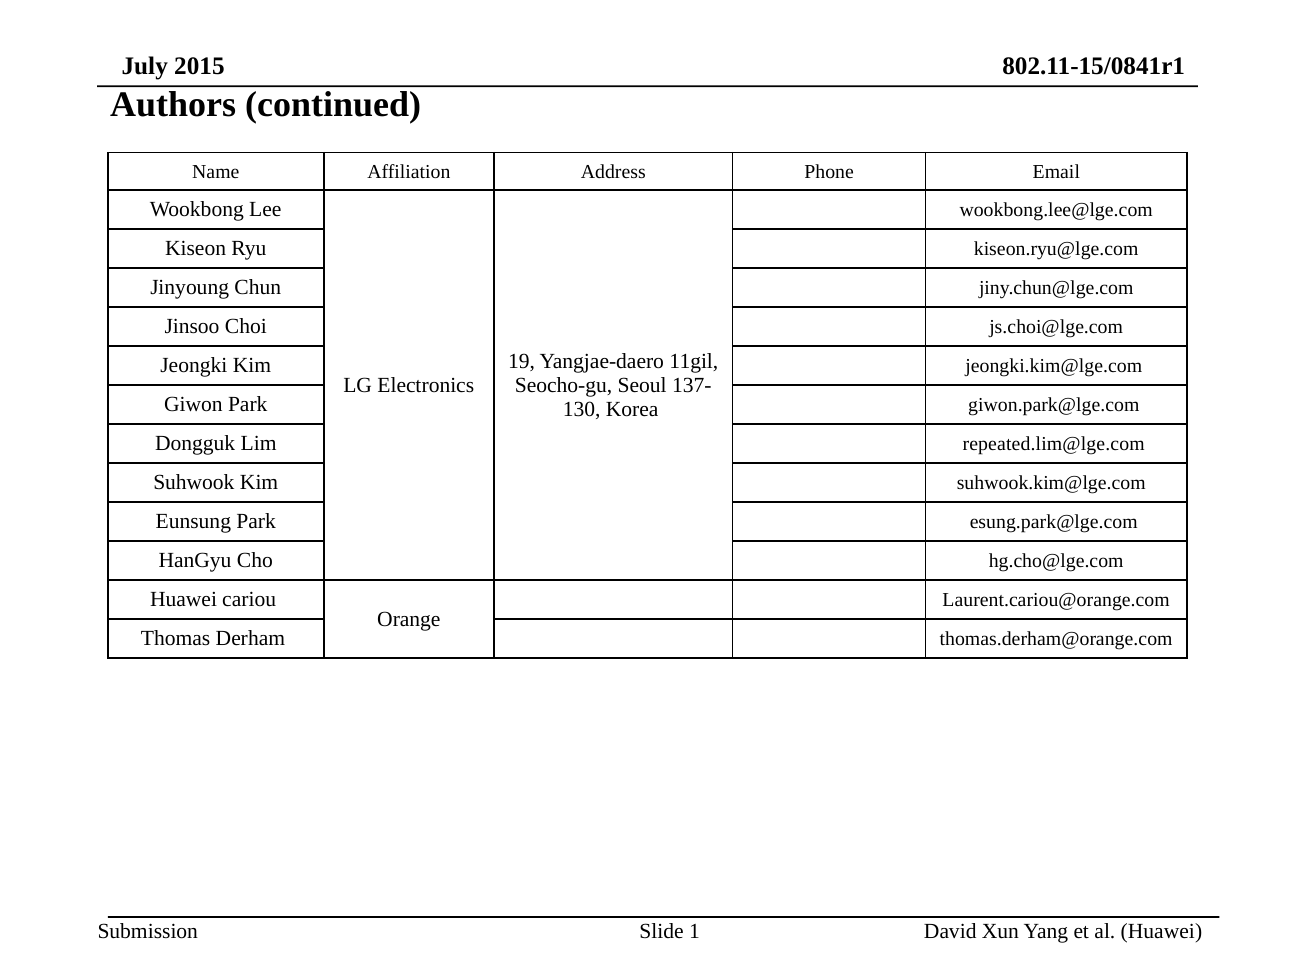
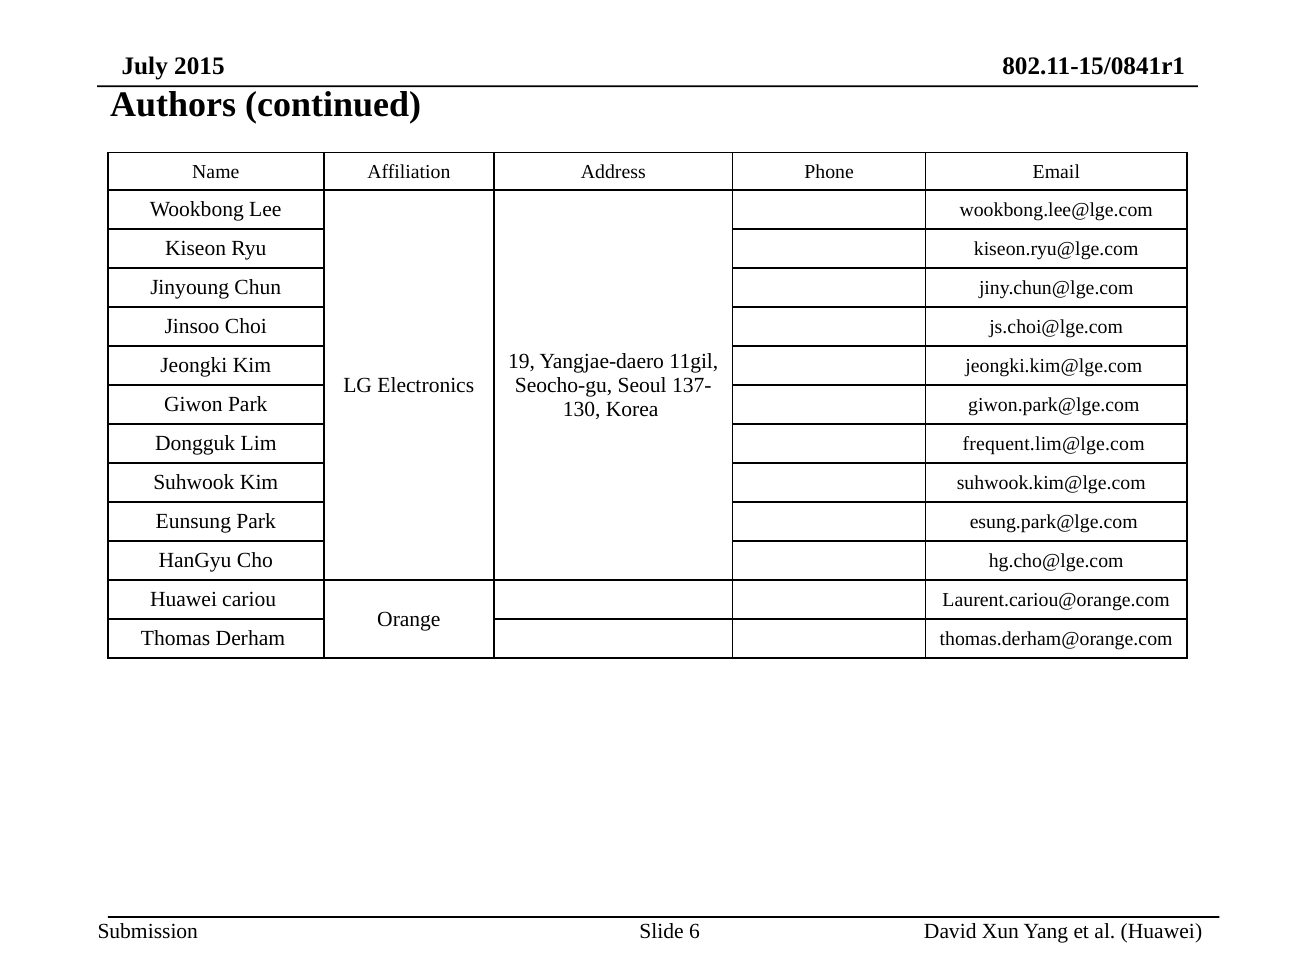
repeated.lim@lge.com: repeated.lim@lge.com -> frequent.lim@lge.com (1054, 444)
1: 1 -> 6 (695, 932)
